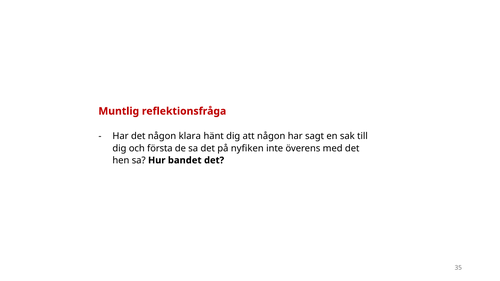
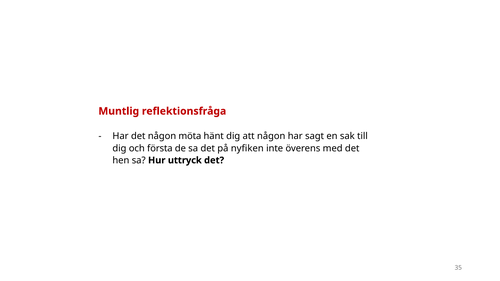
klara: klara -> möta (190, 136)
bandet: bandet -> uttryck (185, 160)
